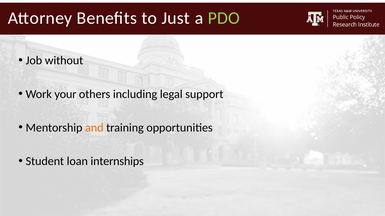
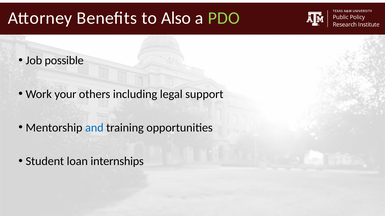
Just: Just -> Also (176, 18)
without: without -> possible (64, 61)
and colour: orange -> blue (94, 128)
